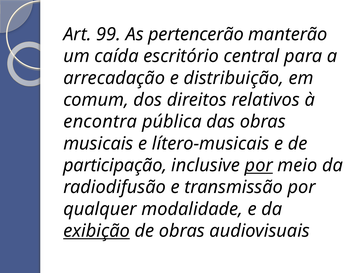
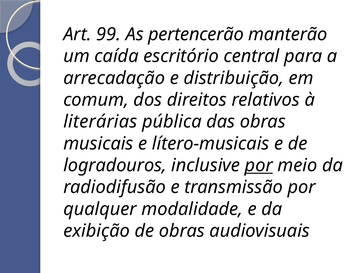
encontra: encontra -> literárias (100, 122)
participação: participação -> logradouros (115, 165)
exibição underline: present -> none (97, 231)
